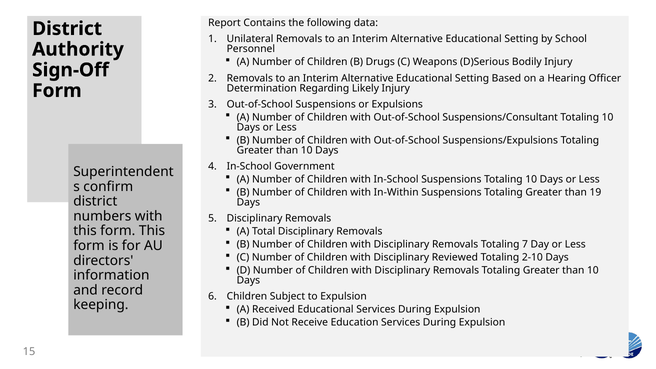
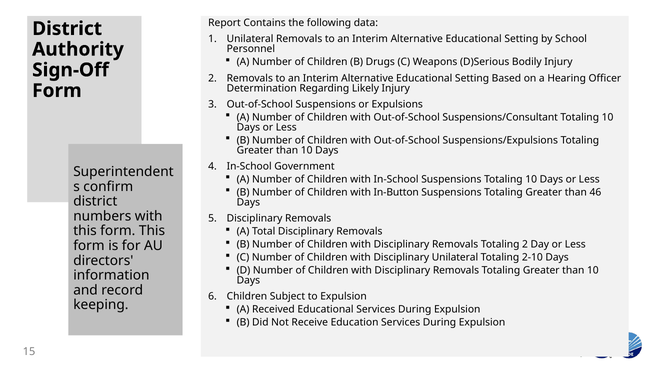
In-Within: In-Within -> In-Button (396, 192)
19: 19 -> 46 (595, 192)
Totaling 7: 7 -> 2 (525, 244)
Disciplinary Reviewed: Reviewed -> Unilateral (455, 257)
